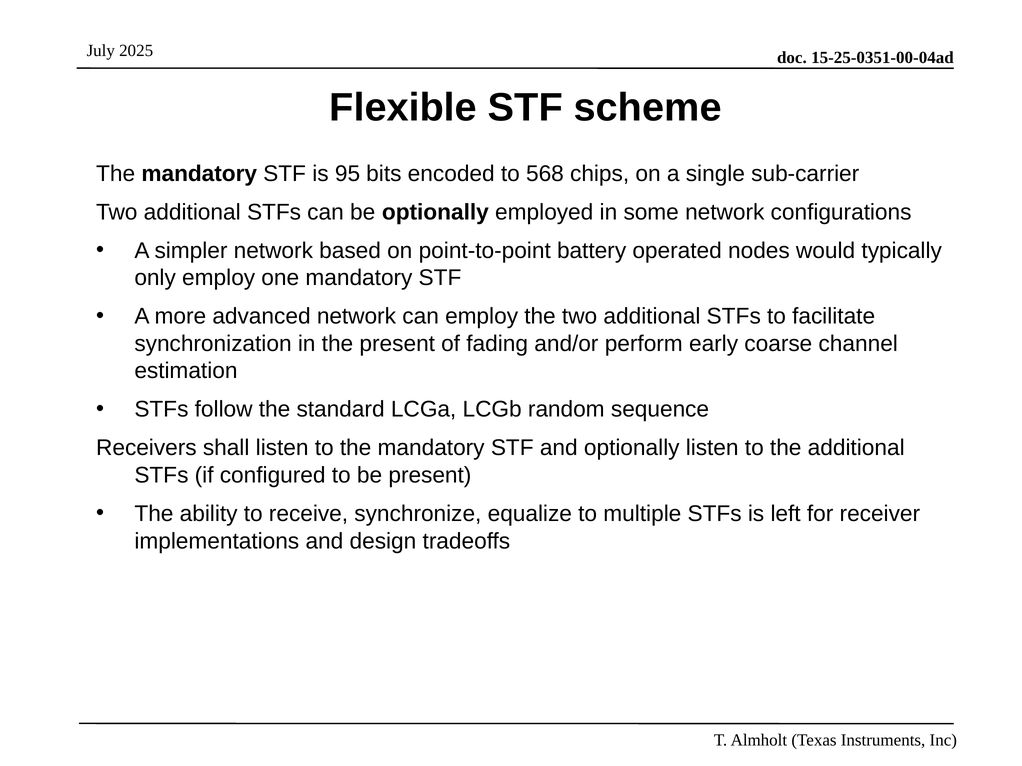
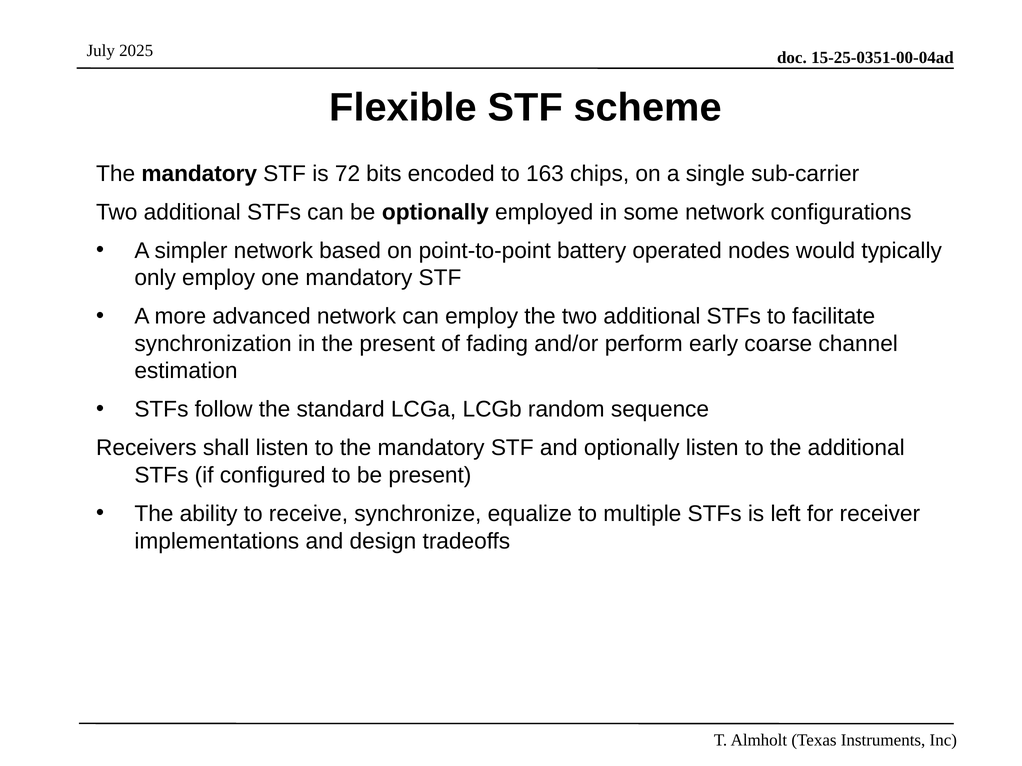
95: 95 -> 72 (348, 174)
568: 568 -> 163 (545, 174)
